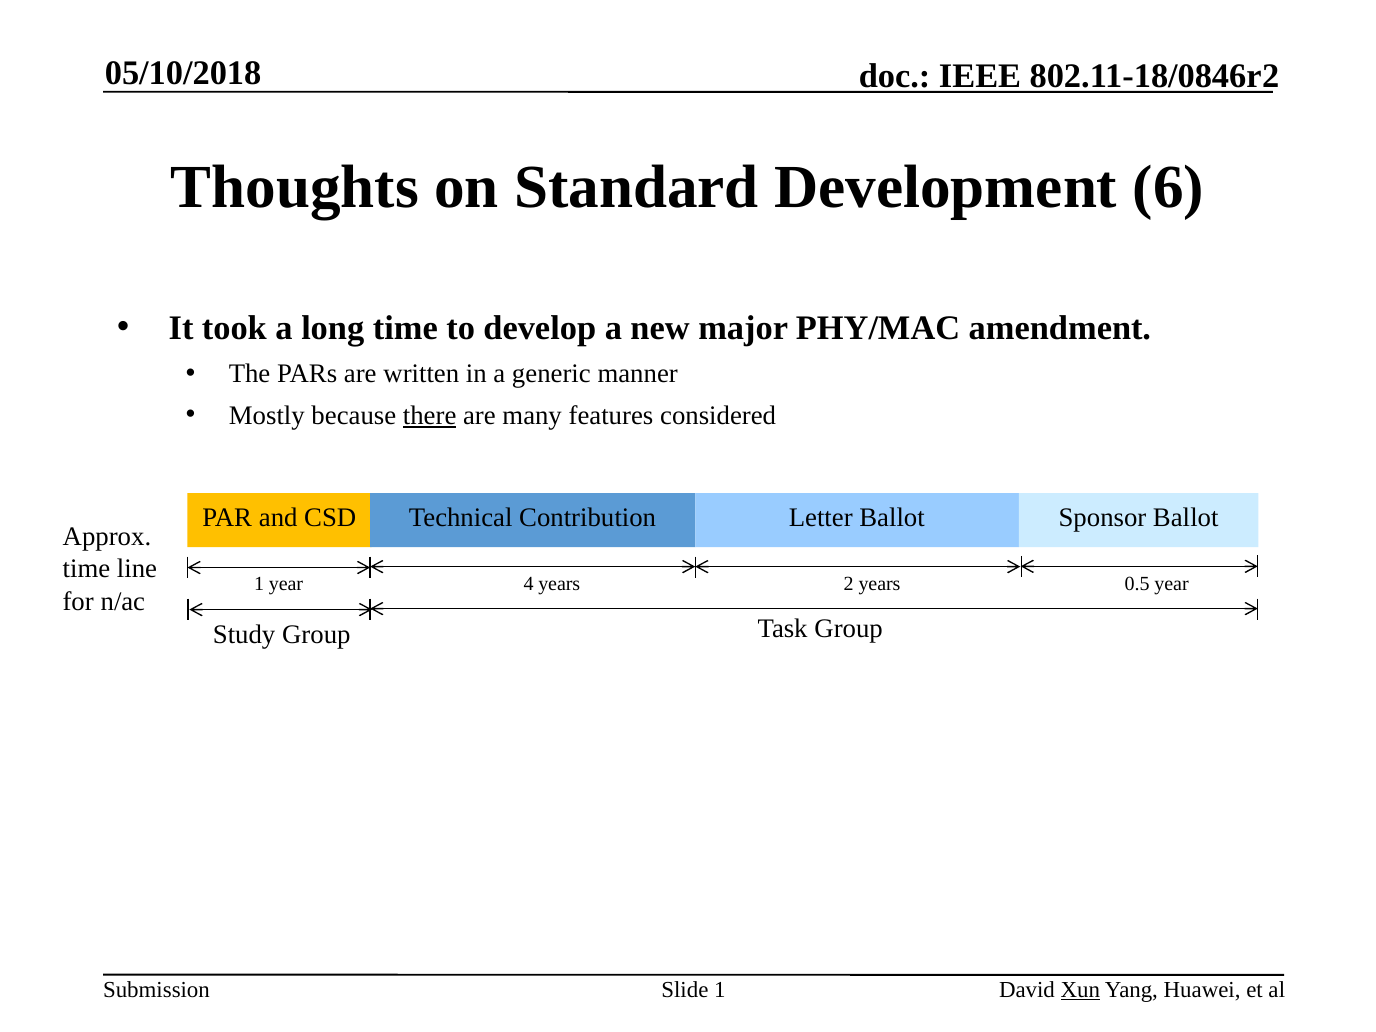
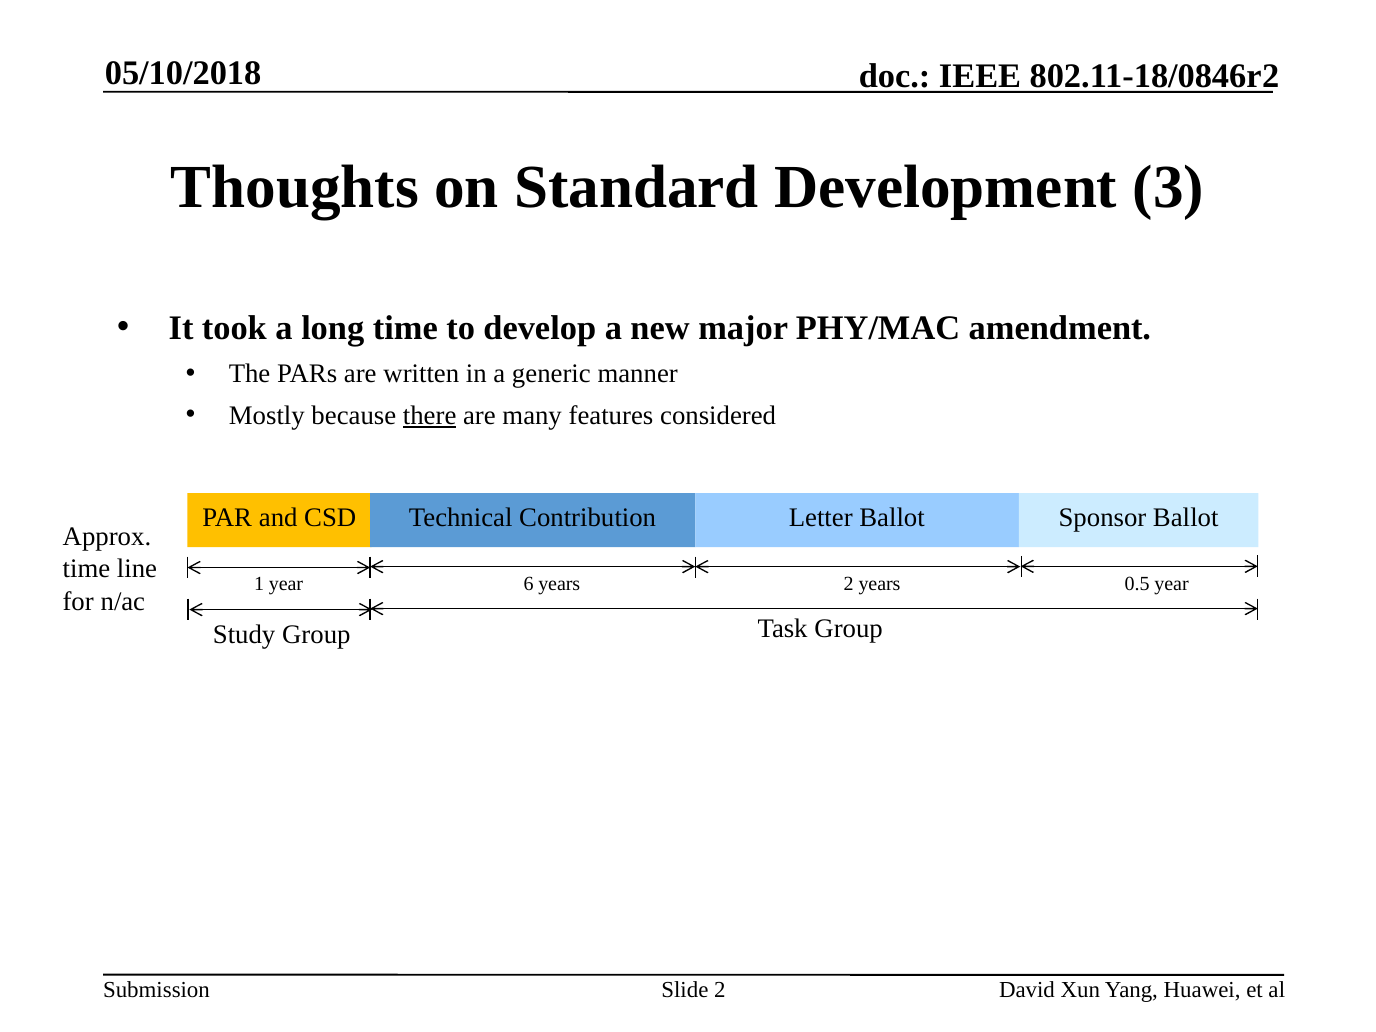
6: 6 -> 3 (1168, 188)
4: 4 -> 6 (529, 583)
Slide 1: 1 -> 2 (720, 990)
Xun underline: present -> none (1080, 990)
